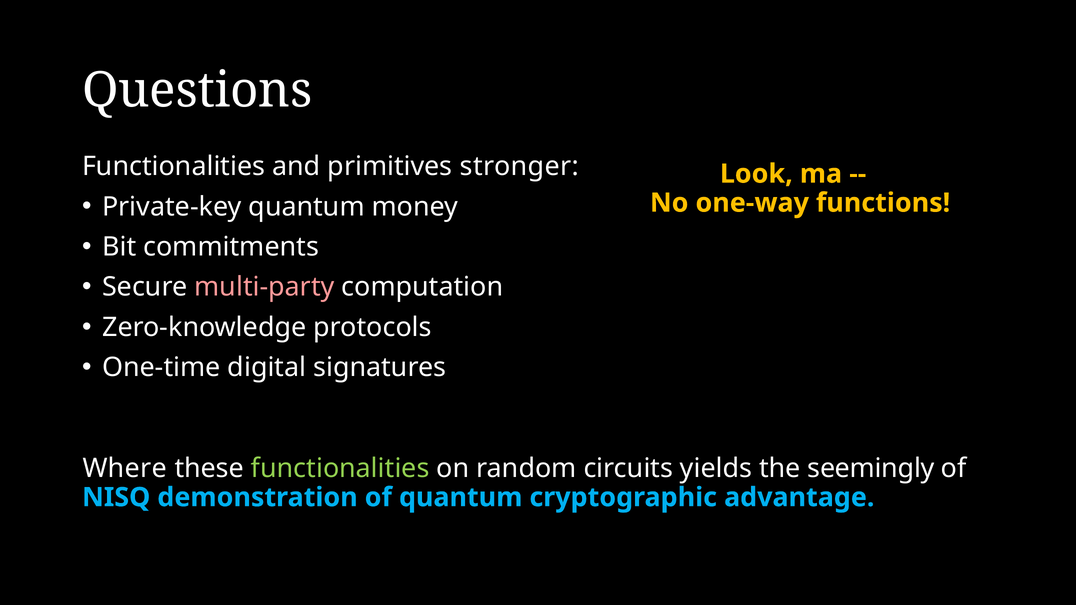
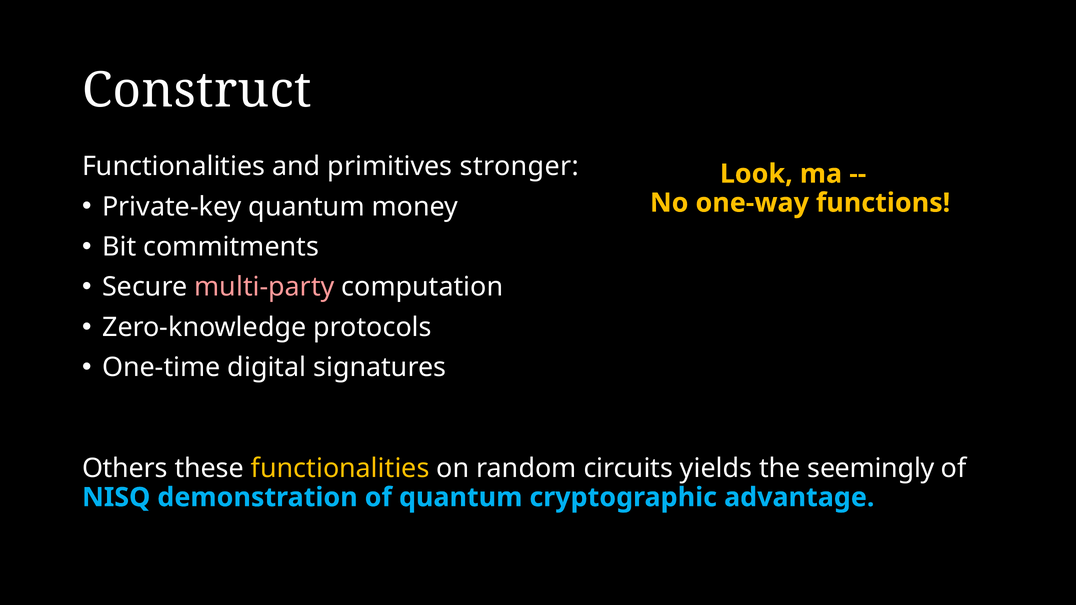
Questions: Questions -> Construct (197, 90)
Where: Where -> Others (125, 469)
functionalities colour: light green -> yellow (340, 469)
